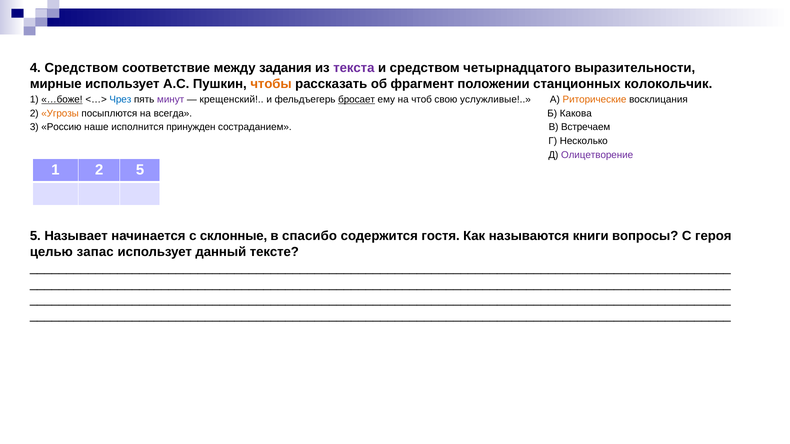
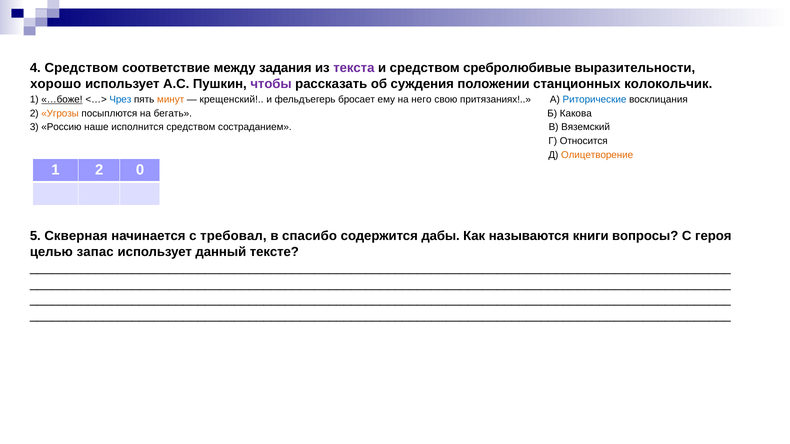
четырнадцатого: четырнадцатого -> сребролюбивые (517, 68)
мирные: мирные -> хорошо (56, 84)
чтобы colour: orange -> purple (271, 84)
фрагмент: фрагмент -> суждения (422, 84)
минут colour: purple -> orange (171, 100)
бросает underline: present -> none (357, 100)
чтоб: чтоб -> него (421, 100)
услужливые: услужливые -> притязаниях (495, 100)
Риторические colour: orange -> blue (595, 100)
всегда: всегда -> бегать (173, 113)
исполнится принужден: принужден -> средством (191, 127)
Встречаем: Встречаем -> Вяземский (586, 127)
Несколько: Несколько -> Относится (584, 141)
Олицетворение colour: purple -> orange (597, 155)
2 5: 5 -> 0 (140, 170)
Называет: Называет -> Скверная (76, 236)
склонные: склонные -> требовал (233, 236)
гостя: гостя -> дабы (441, 236)
